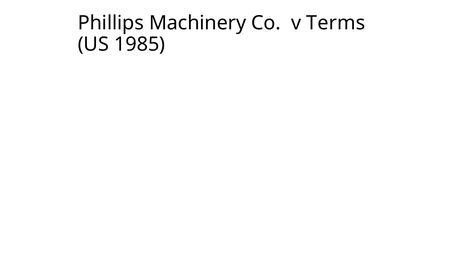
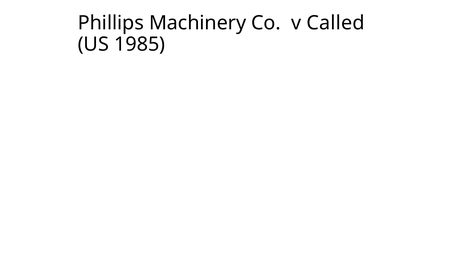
Terms: Terms -> Called (336, 23)
